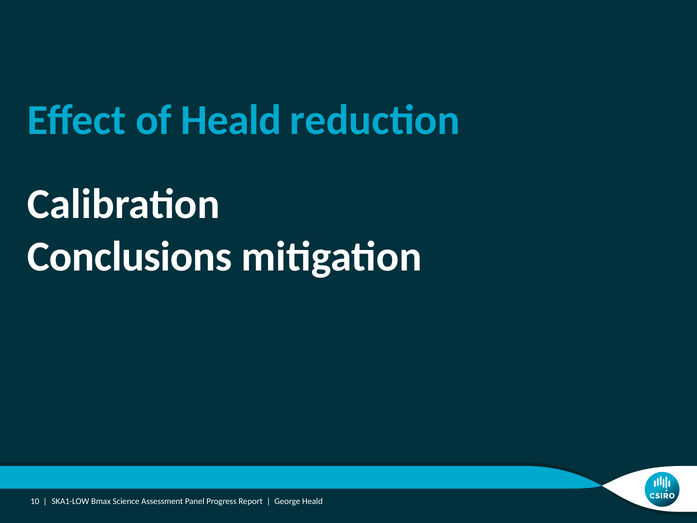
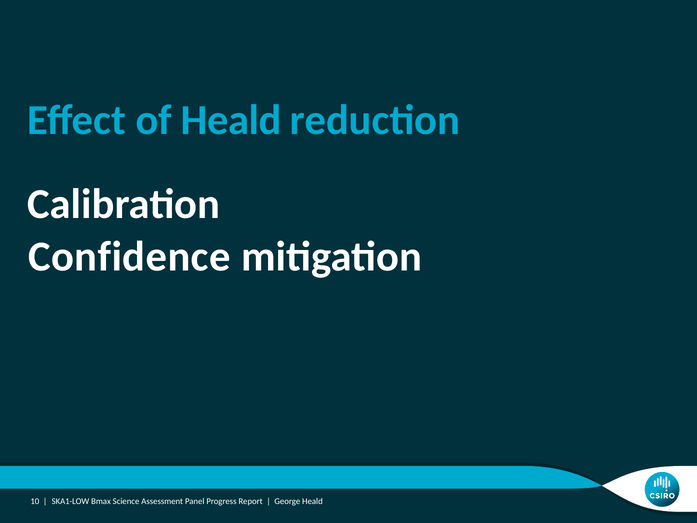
Conclusions: Conclusions -> Confidence (129, 256)
